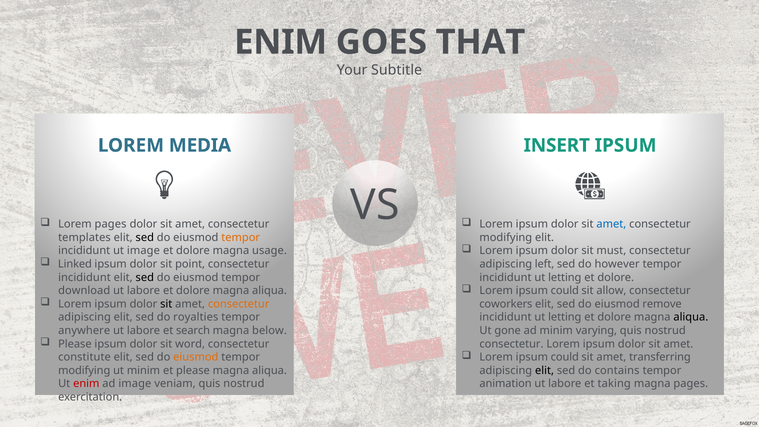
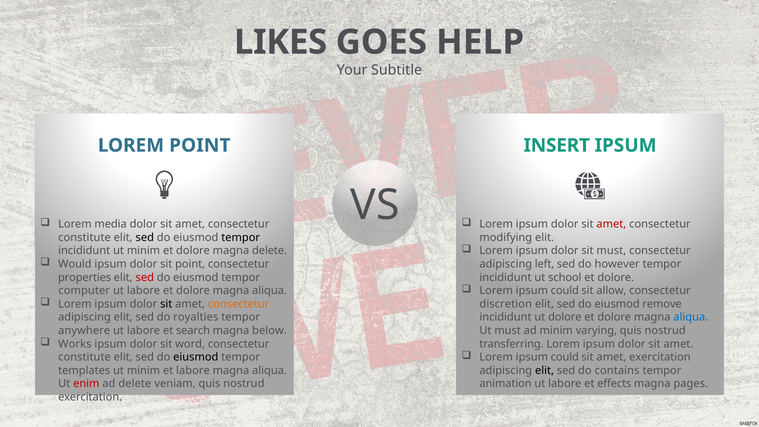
ENIM: ENIM -> LIKES (281, 42)
THAT: THAT -> HELP (480, 42)
LOREM MEDIA: MEDIA -> POINT (200, 145)
Lorem pages: pages -> media (111, 224)
amet colour: blue -> red (611, 224)
templates: templates -> constitute (84, 237)
tempor colour: orange -> black (241, 237)
incididunt ut image: image -> minim (144, 251)
magna usage: usage -> delete (270, 251)
Linked: Linked -> Would (75, 264)
incididunt: incididunt -> properties (85, 277)
sed colour: black -> red (145, 277)
letting: letting -> school (565, 277)
download: download -> computer (84, 291)
coworkers: coworkers -> discretion (506, 304)
letting: letting -> dolore (565, 317)
aliqua colour: black -> blue (691, 317)
Ut gone: gone -> must (508, 331)
Please: Please -> Works (75, 344)
consectetur: consectetur -> transferring (512, 344)
amet transferring: transferring -> exercitation (660, 357)
eiusmod colour: orange -> black (196, 357)
modifying: modifying -> templates (84, 370)
et please: please -> labore (193, 370)
ad image: image -> delete (135, 384)
taking: taking -> effects (614, 384)
